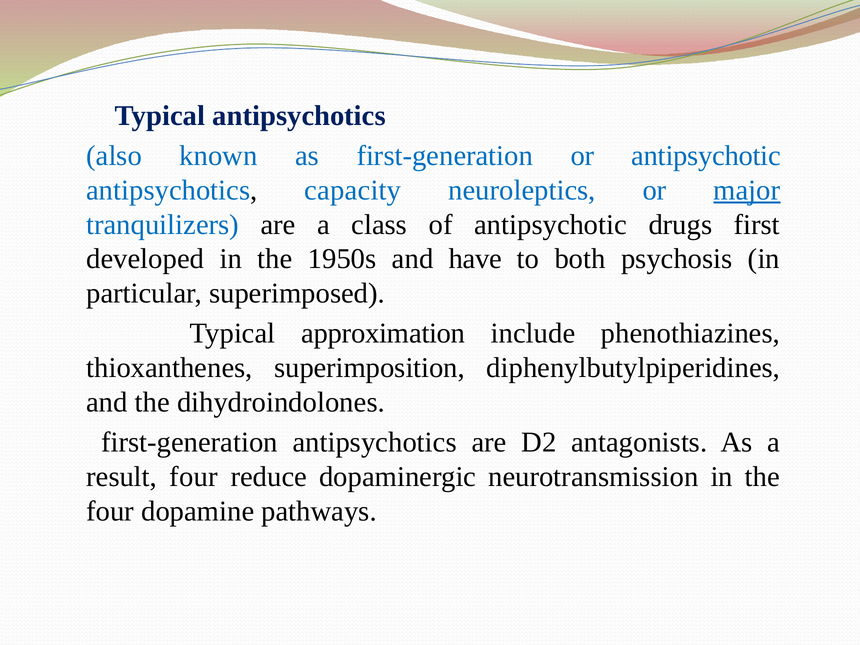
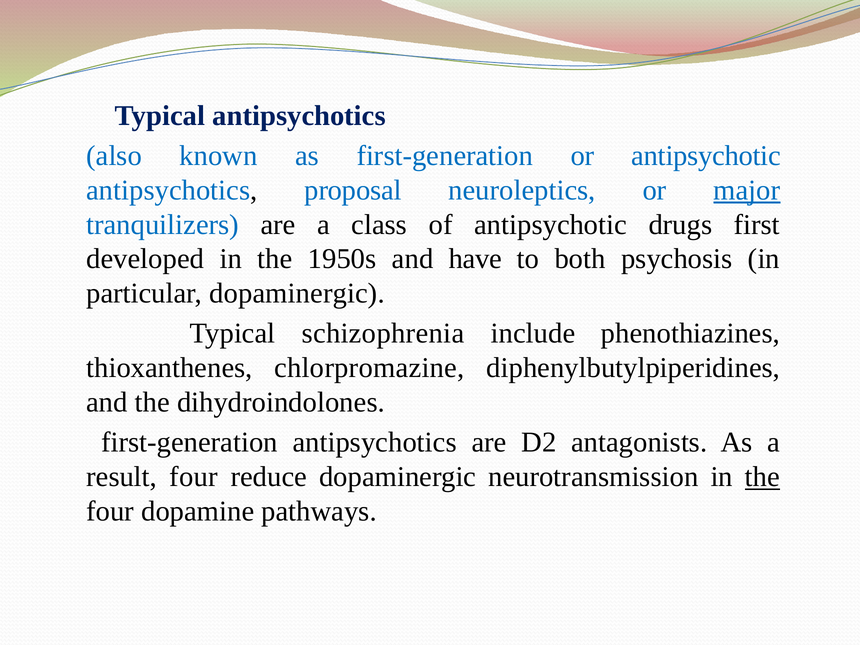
capacity: capacity -> proposal (353, 190)
particular superimposed: superimposed -> dopaminergic (297, 293)
approximation: approximation -> schizophrenia (383, 334)
superimposition: superimposition -> chlorpromazine (369, 368)
the underline: none -> present (762, 477)
